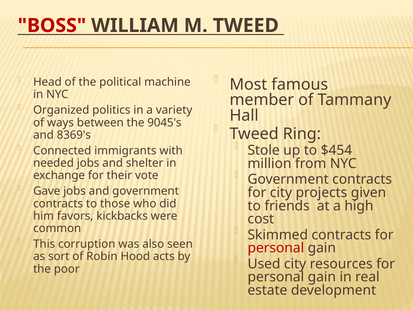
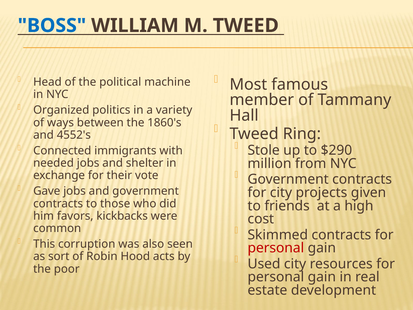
BOSS colour: red -> blue (52, 26)
9045's: 9045's -> 1860's (164, 122)
8369's: 8369's -> 4552's (74, 135)
$454: $454 -> $290 (336, 150)
